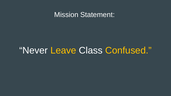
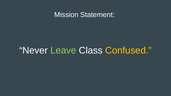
Leave colour: yellow -> light green (63, 51)
